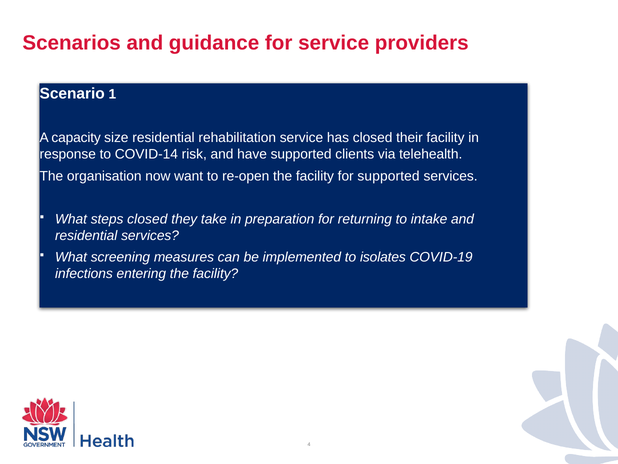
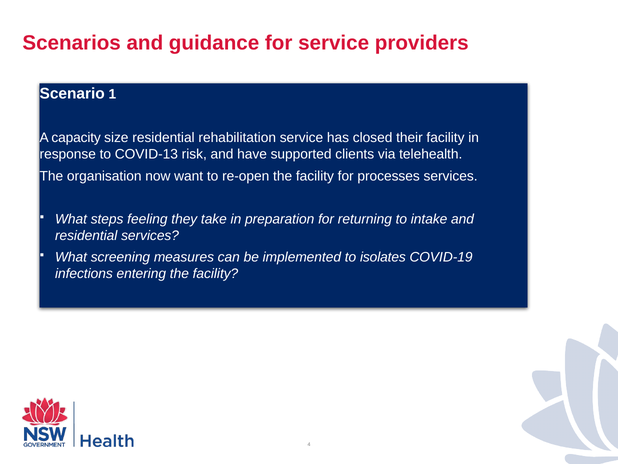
COVID-14: COVID-14 -> COVID-13 (146, 154)
for supported: supported -> processes (389, 176)
steps closed: closed -> feeling (147, 219)
